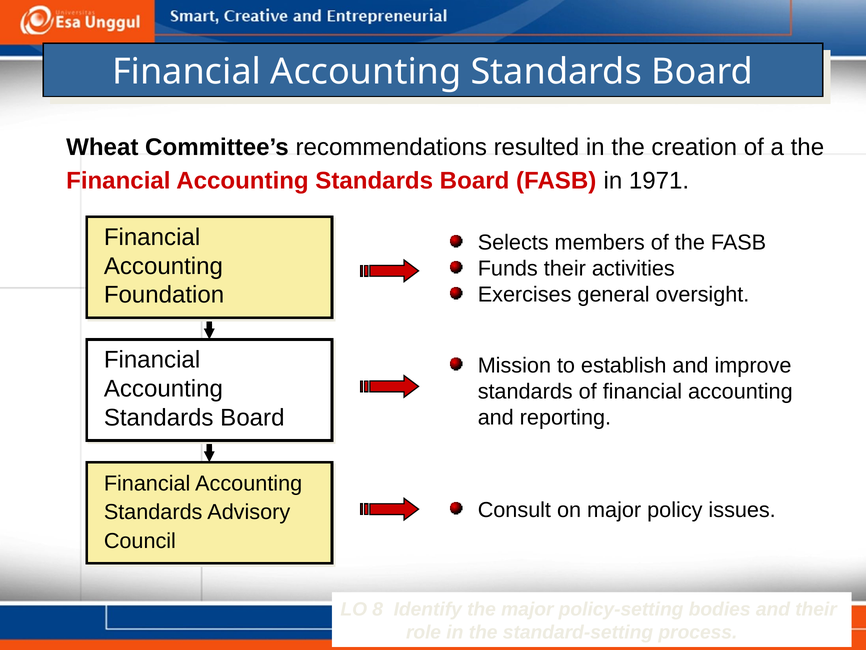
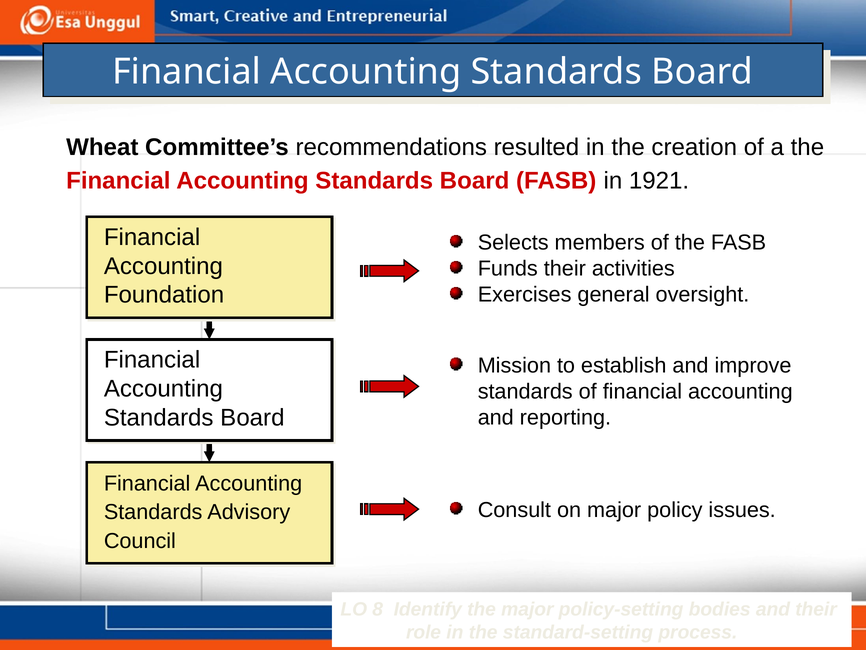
1971: 1971 -> 1921 (659, 180)
